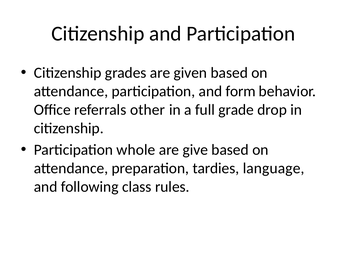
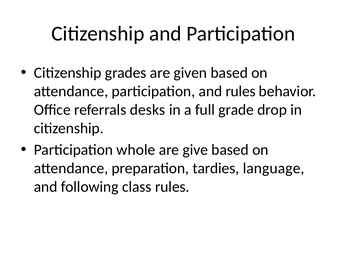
and form: form -> rules (241, 91)
other: other -> desks (148, 110)
